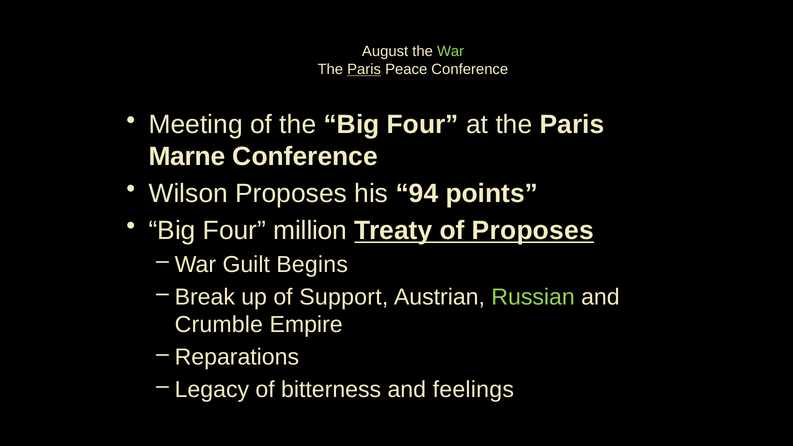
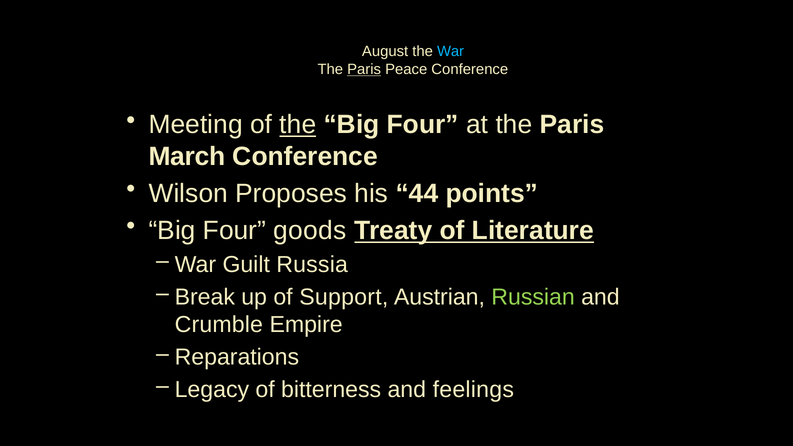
War colour: light green -> light blue (451, 52)
the underline: none -> present (298, 125)
Marne: Marne -> March (187, 156)
94: 94 -> 44 (417, 193)
million: million -> goods (310, 230)
of Proposes: Proposes -> Literature (533, 230)
Begins: Begins -> Russia (312, 265)
